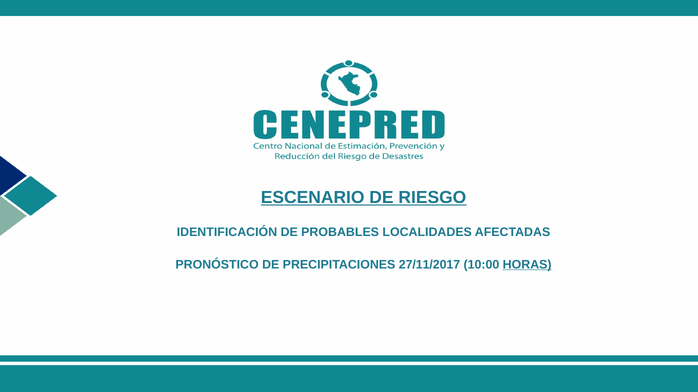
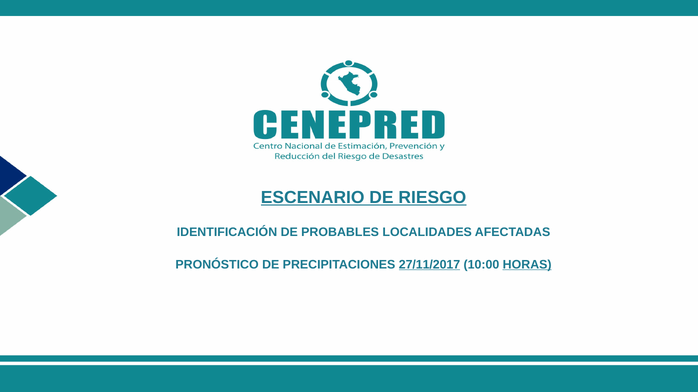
27/11/2017 underline: none -> present (429, 265)
